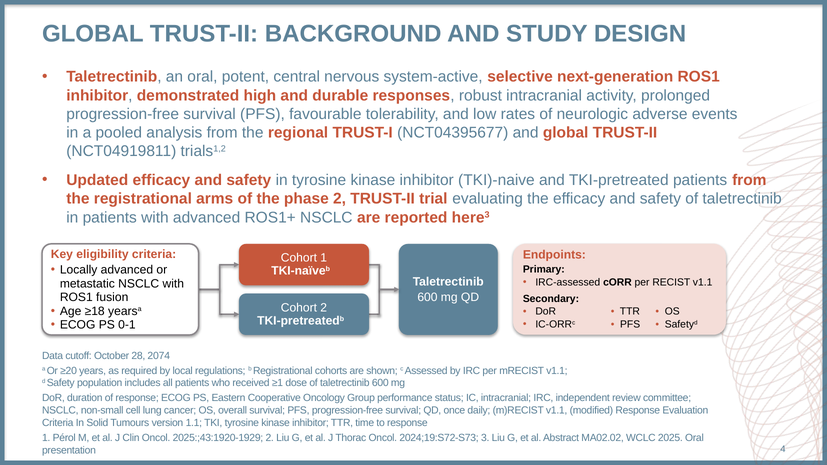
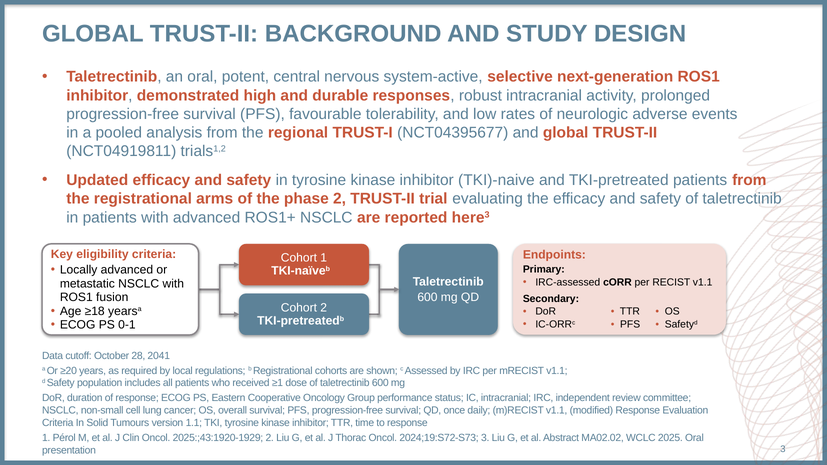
2074: 2074 -> 2041 (159, 356)
presentation 4: 4 -> 3 (783, 449)
